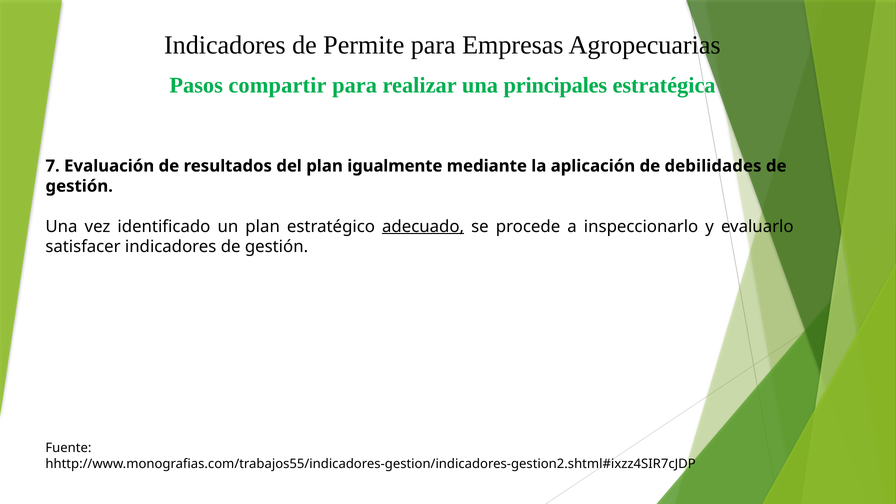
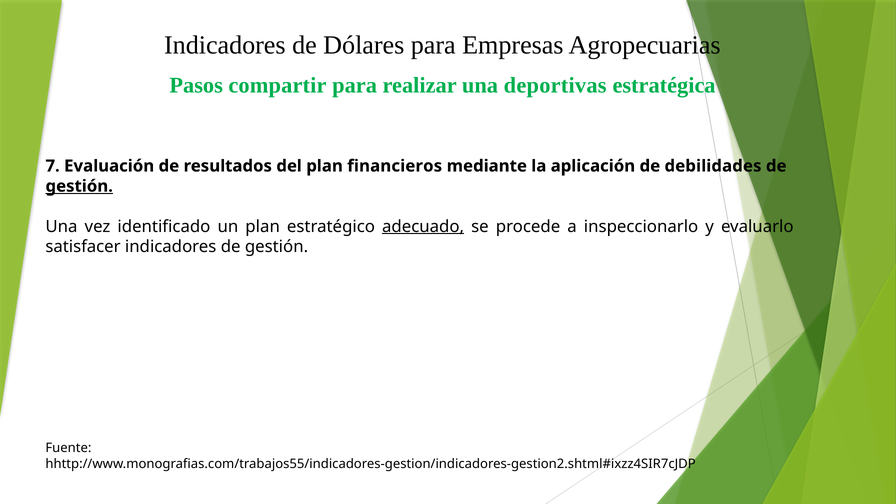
Permite: Permite -> Dólares (364, 45)
principales: principales -> deportivas (555, 85)
igualmente: igualmente -> financieros (395, 166)
gestión underline: none -> present (79, 186)
